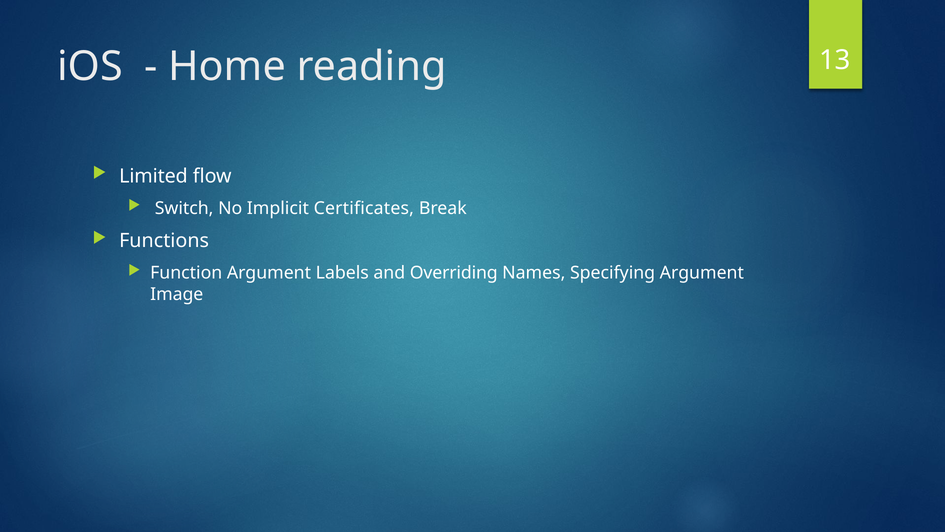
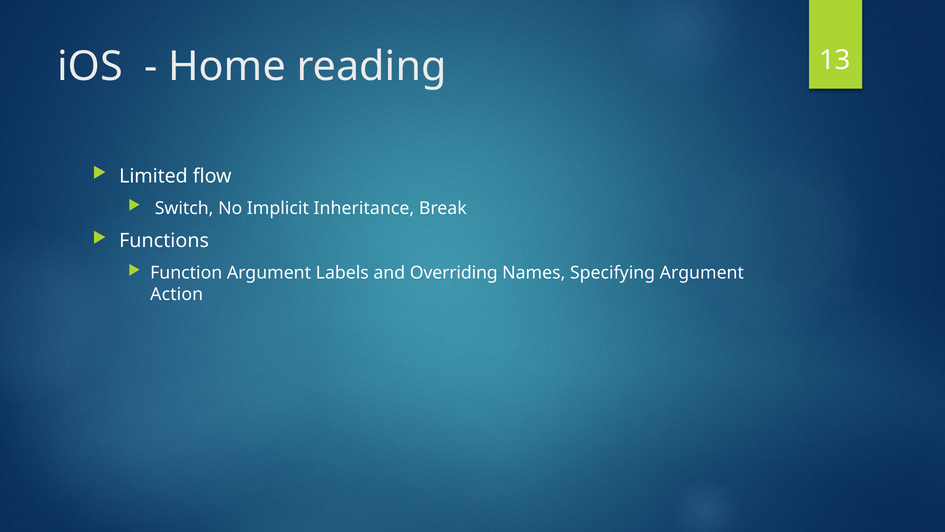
Certificates: Certificates -> Inheritance (364, 208)
Image: Image -> Action (177, 294)
